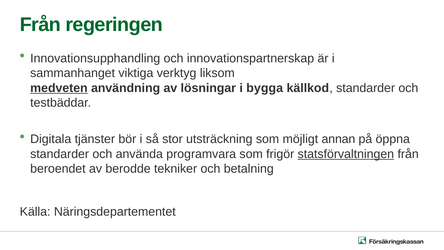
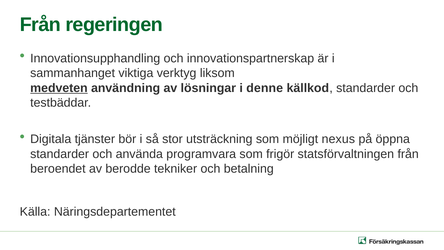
bygga: bygga -> denne (265, 88)
annan: annan -> nexus (338, 139)
statsförvaltningen underline: present -> none (346, 154)
